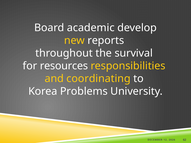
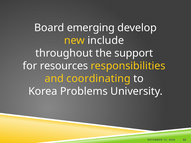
academic: academic -> emerging (91, 28)
reports: reports -> include (106, 41)
survival: survival -> support (134, 53)
